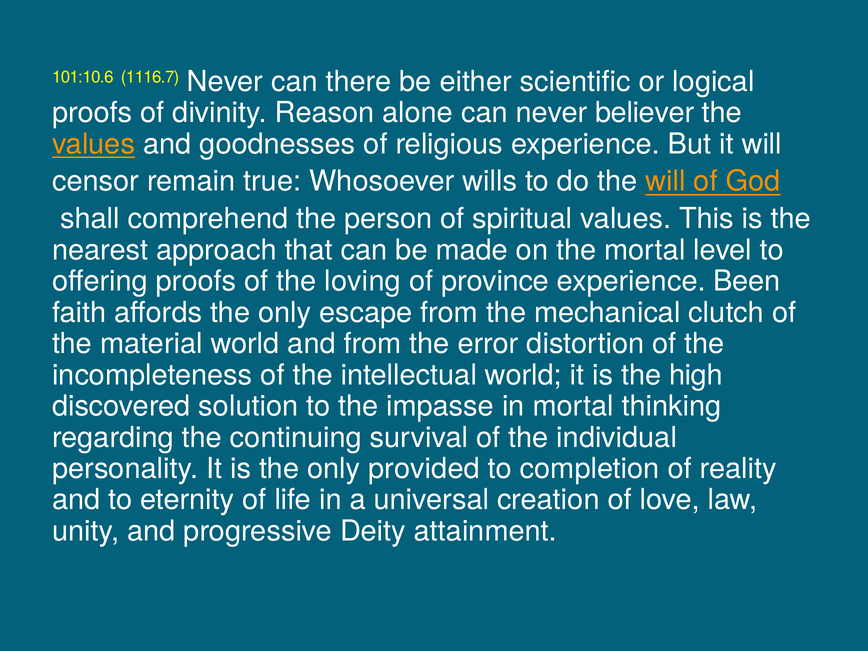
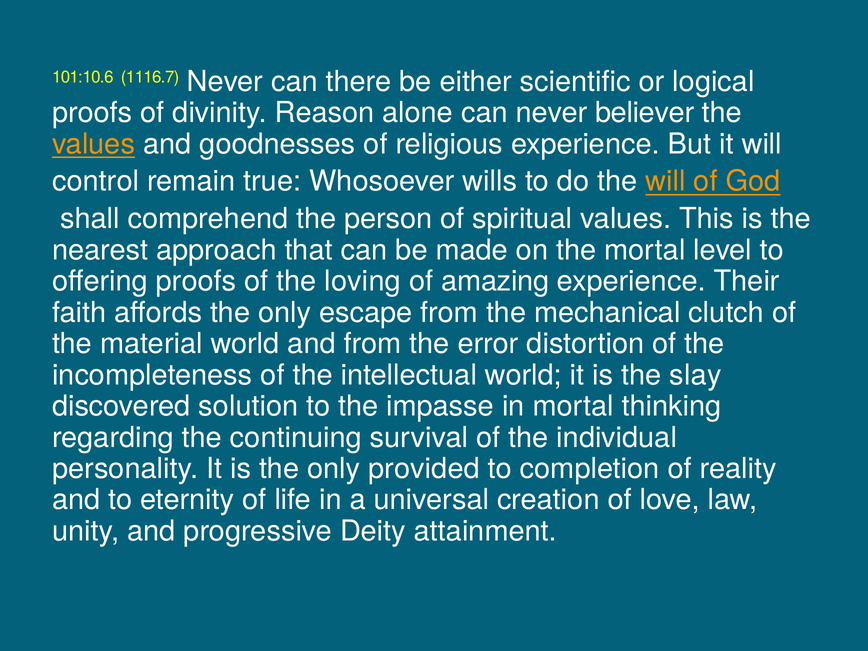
censor: censor -> control (96, 181)
province: province -> amazing (495, 281)
Been: Been -> Their (747, 281)
high: high -> slay (696, 375)
